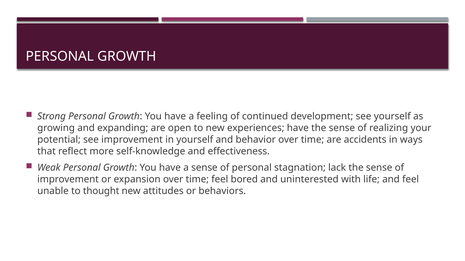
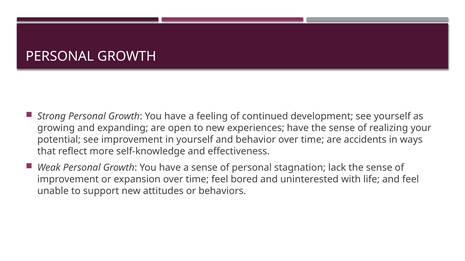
thought: thought -> support (101, 191)
